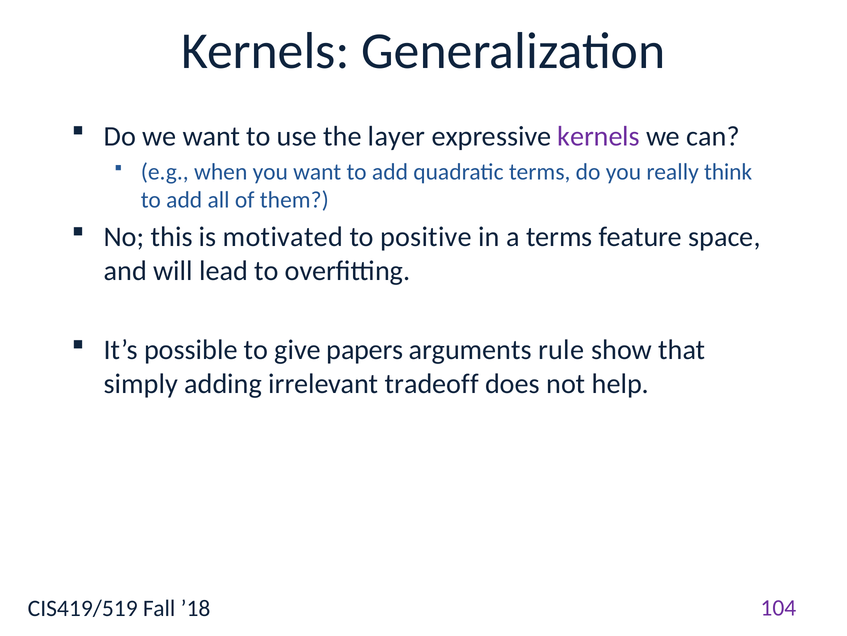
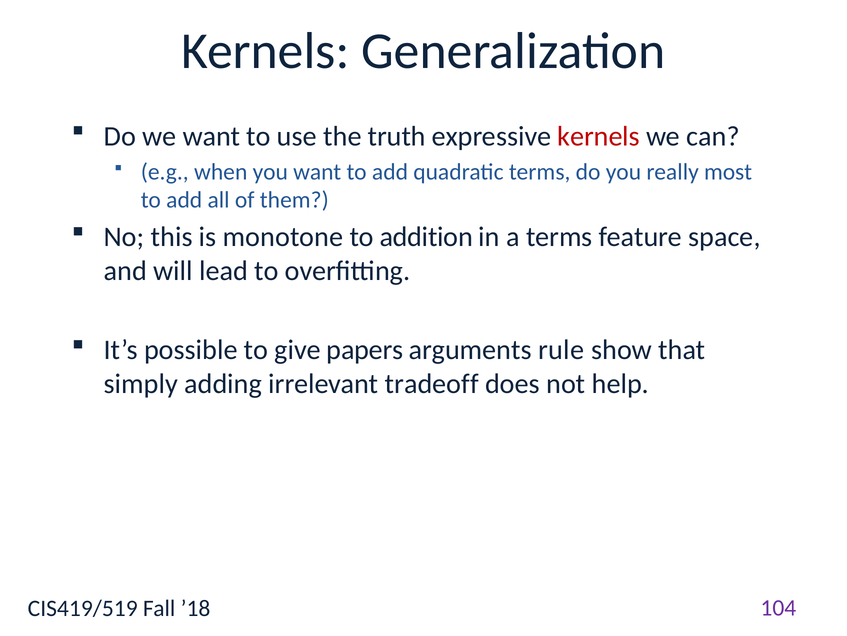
layer: layer -> truth (397, 136)
kernels colour: purple -> red (599, 136)
think: think -> most (728, 172)
motivated: motivated -> monotone (283, 237)
positive: positive -> addition (426, 237)
